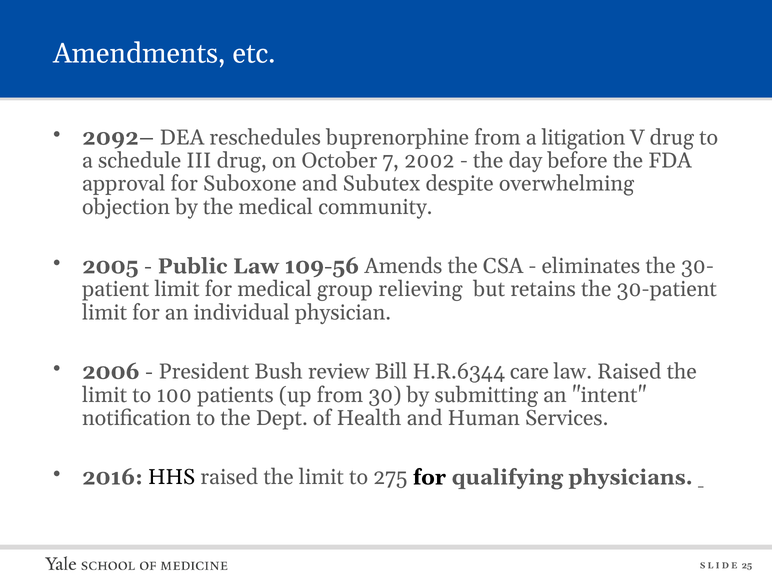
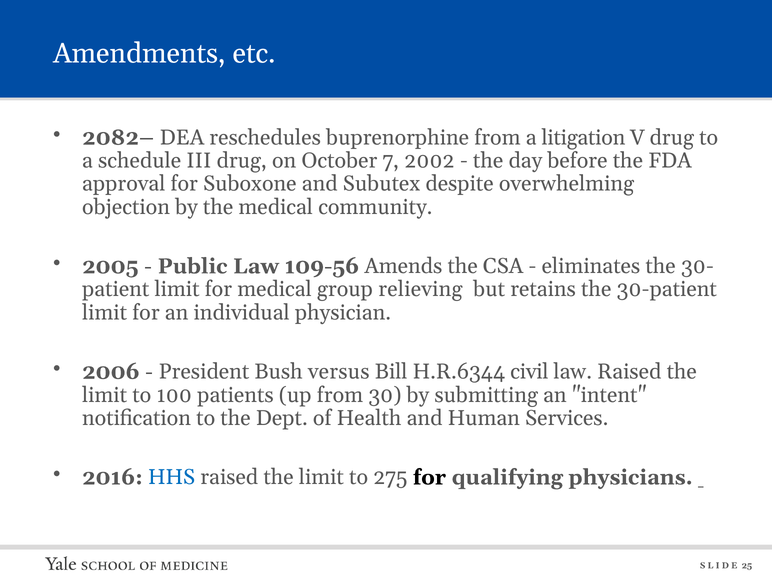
2092–: 2092– -> 2082– (118, 138)
review: review -> versus (339, 372)
care: care -> civil (529, 372)
HHS colour: black -> blue (172, 477)
